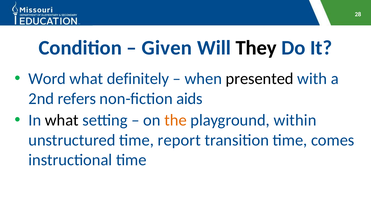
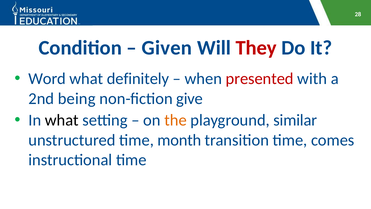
They colour: black -> red (256, 48)
presented colour: black -> red (260, 79)
refers: refers -> being (77, 98)
aids: aids -> give (190, 98)
within: within -> similar (295, 120)
report: report -> month (179, 140)
